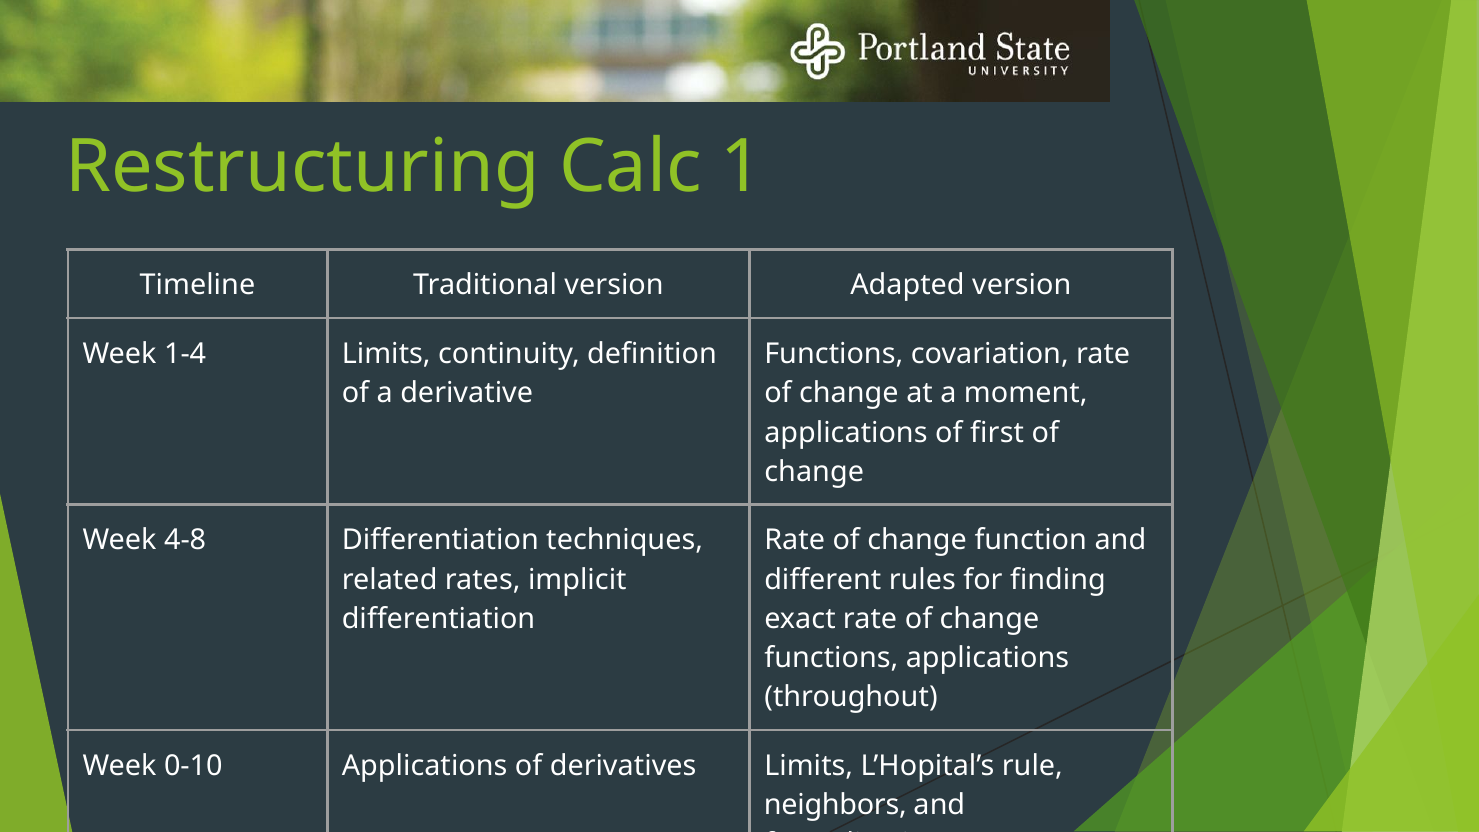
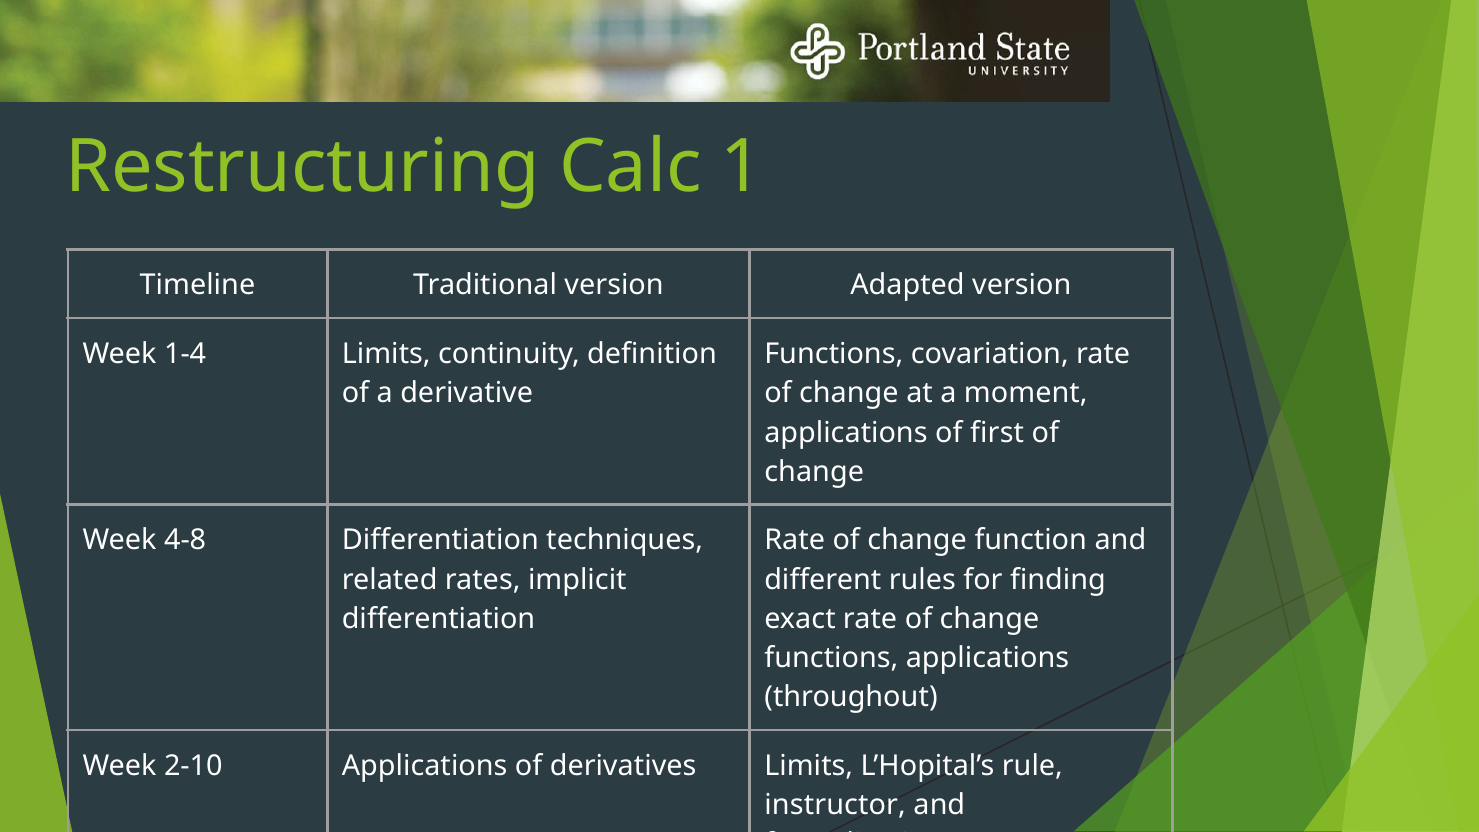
0-10: 0-10 -> 2-10 (193, 766)
neighbors: neighbors -> instructor (835, 805)
